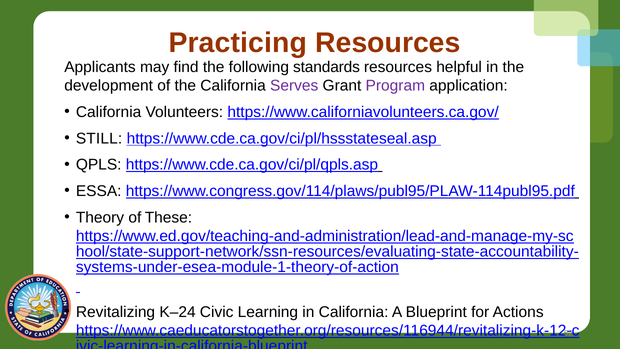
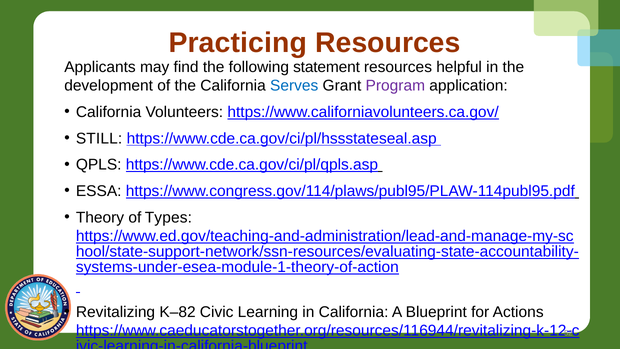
standards: standards -> statement (327, 67)
Serves colour: purple -> blue (294, 86)
These: These -> Types (168, 217)
K–24: K–24 -> K–82 (178, 312)
